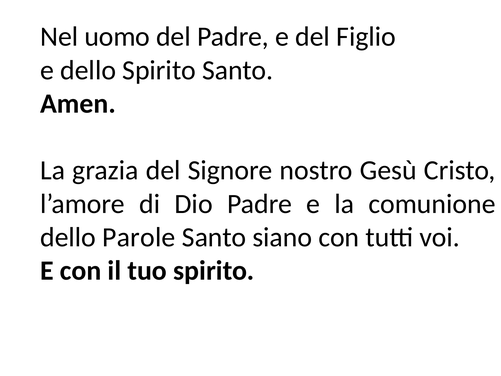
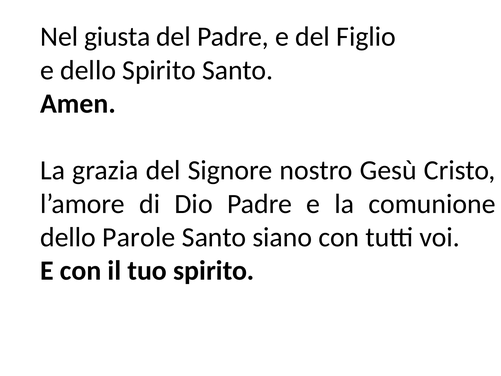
uomo: uomo -> giusta (117, 37)
